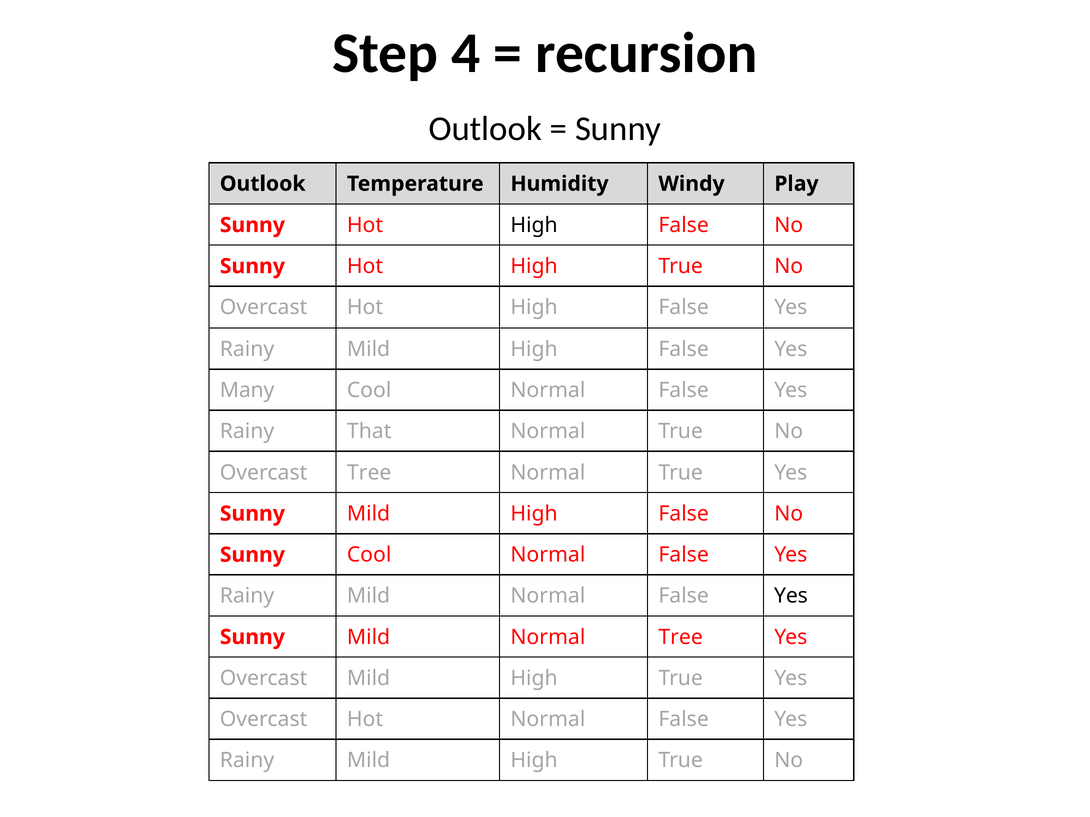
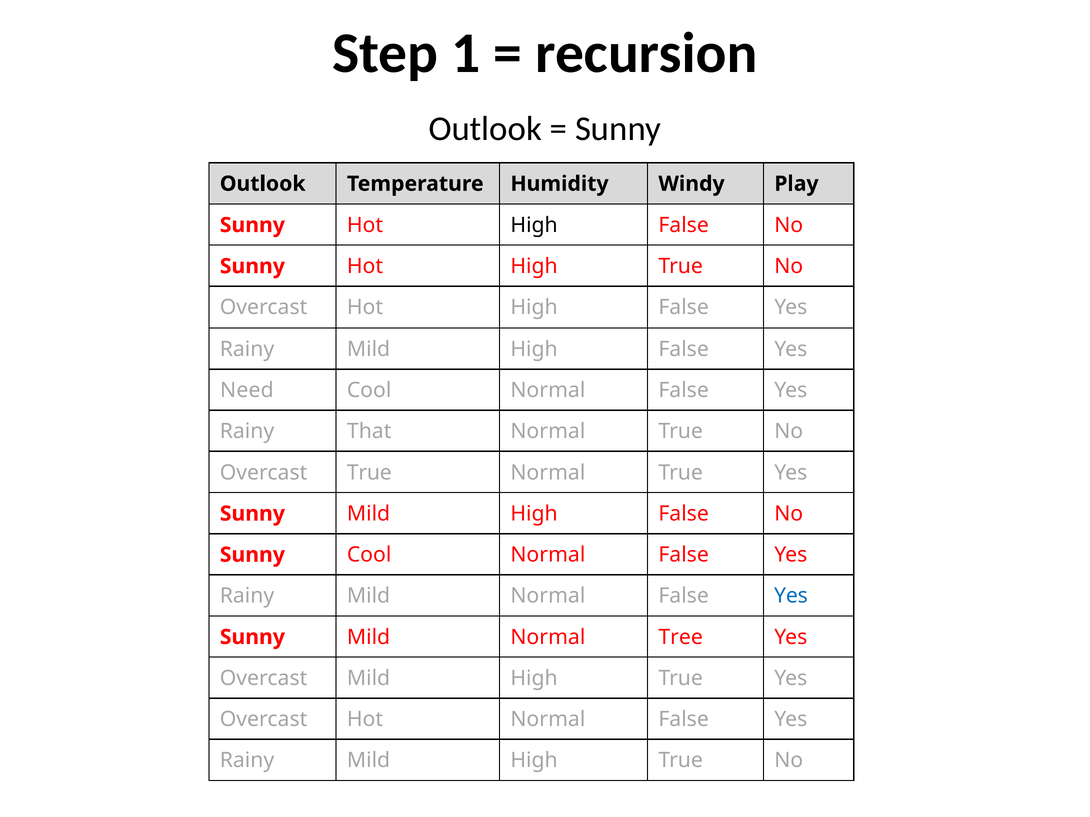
4: 4 -> 1 (466, 53)
Many: Many -> Need (247, 391)
Overcast Tree: Tree -> True (369, 473)
Yes colour: black -> blue (791, 596)
